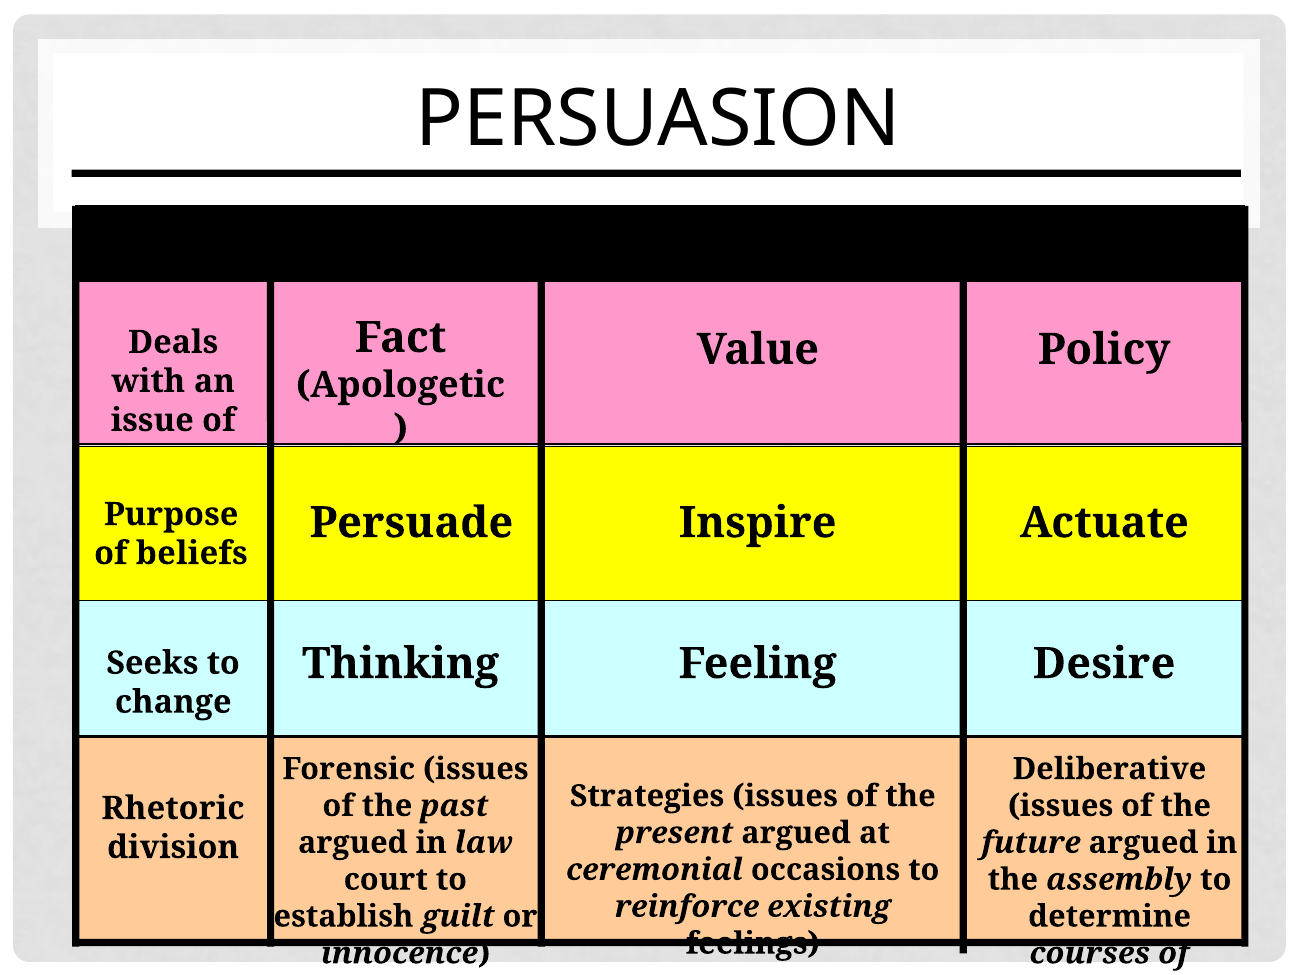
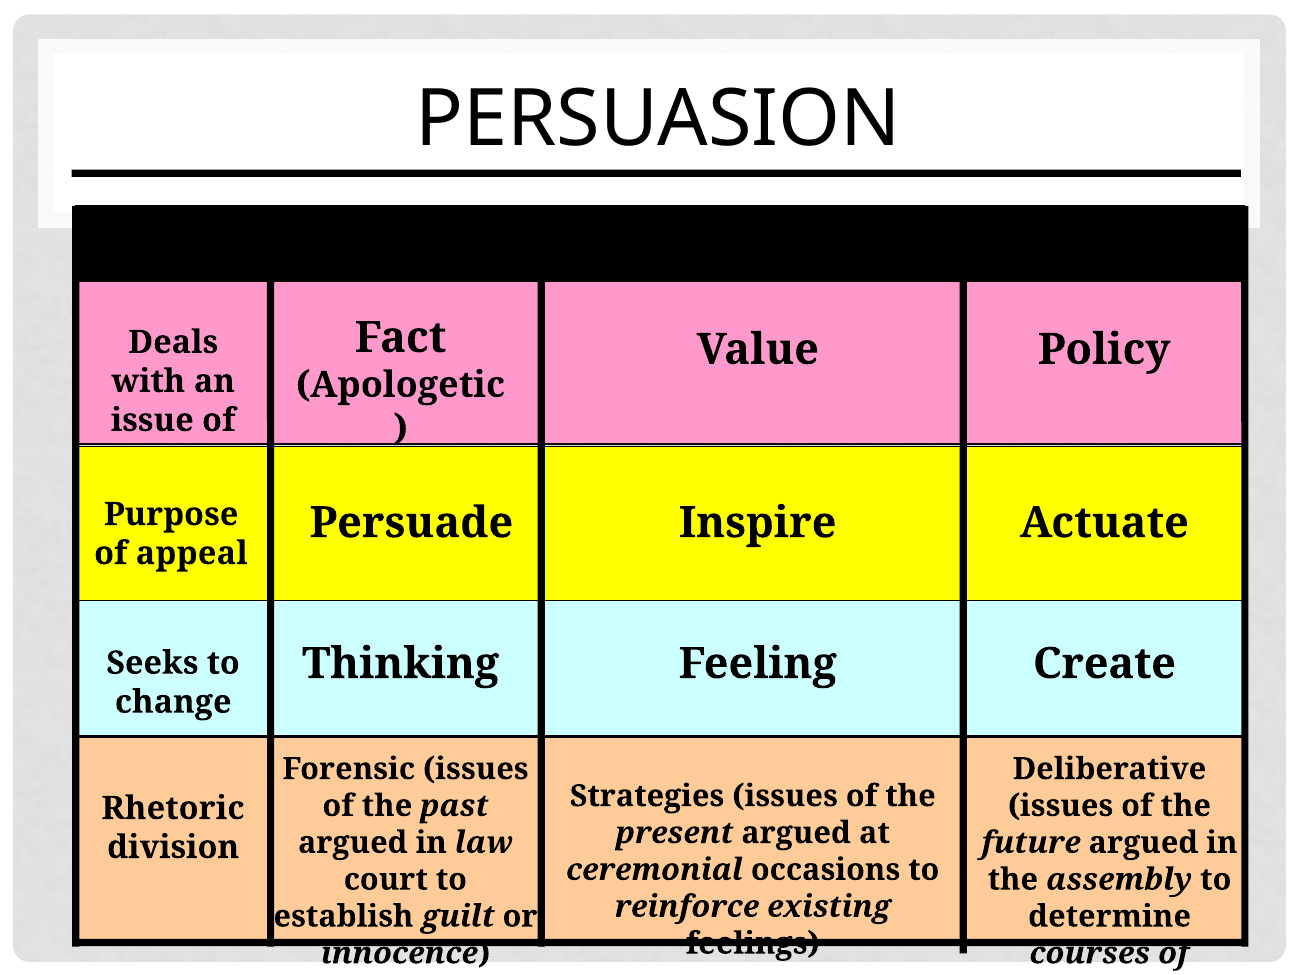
beliefs: beliefs -> appeal (192, 553)
Desire: Desire -> Create (1104, 663)
